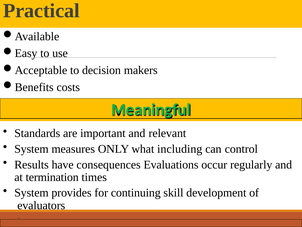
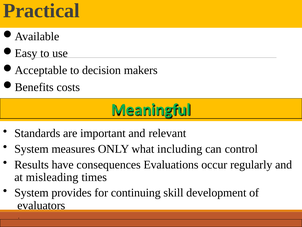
termination: termination -> misleading (52, 177)
